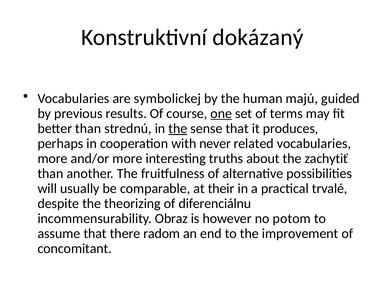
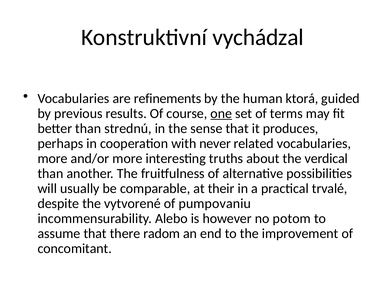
dokázaný: dokázaný -> vychádzal (258, 37)
symbolickej: symbolickej -> refinements (168, 98)
majú: majú -> ktorá (302, 98)
the underline: present -> none (178, 128)
zachytiť: zachytiť -> verdical (326, 158)
theorizing: theorizing -> vytvorené (133, 203)
diferenciálnu: diferenciálnu -> pumpovaniu (215, 203)
Obraz: Obraz -> Alebo (171, 218)
